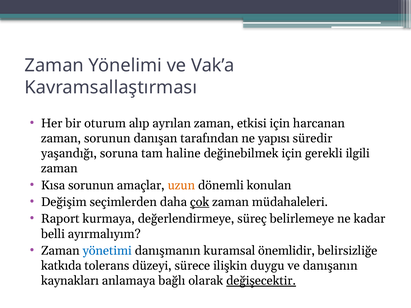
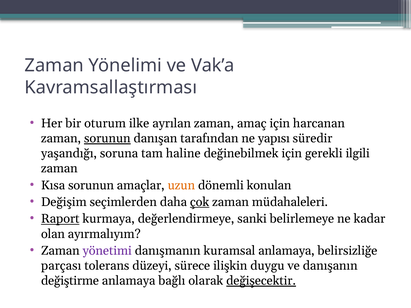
alıp: alıp -> ilke (139, 123)
etkisi: etkisi -> amaç (252, 123)
sorunun underline: none -> present (107, 139)
Raport underline: none -> present (60, 219)
süreç: süreç -> sanki (252, 219)
belli: belli -> olan (53, 234)
yönetimi colour: blue -> purple (107, 251)
kuramsal önemlidir: önemlidir -> anlamaya (286, 251)
katkıda: katkıda -> parçası (61, 266)
kaynakları: kaynakları -> değiştirme (70, 281)
